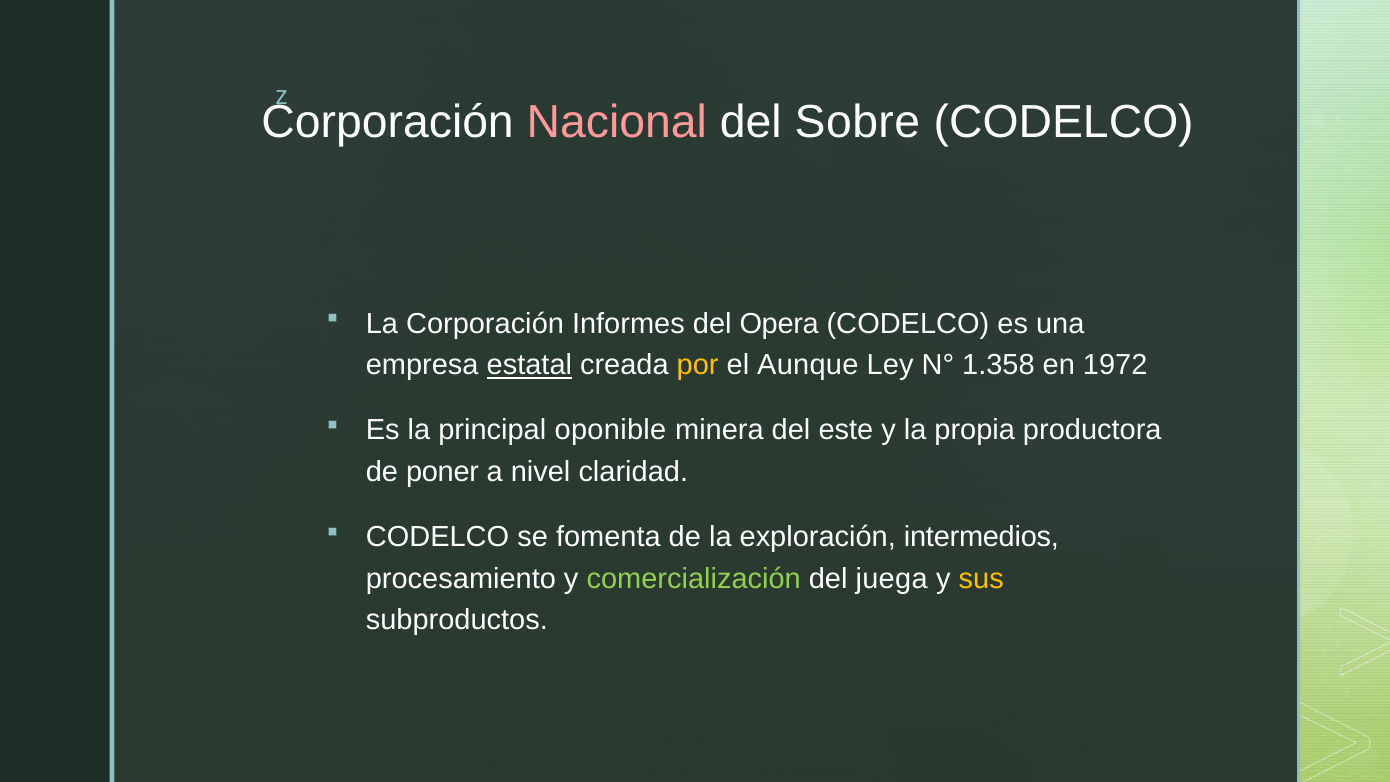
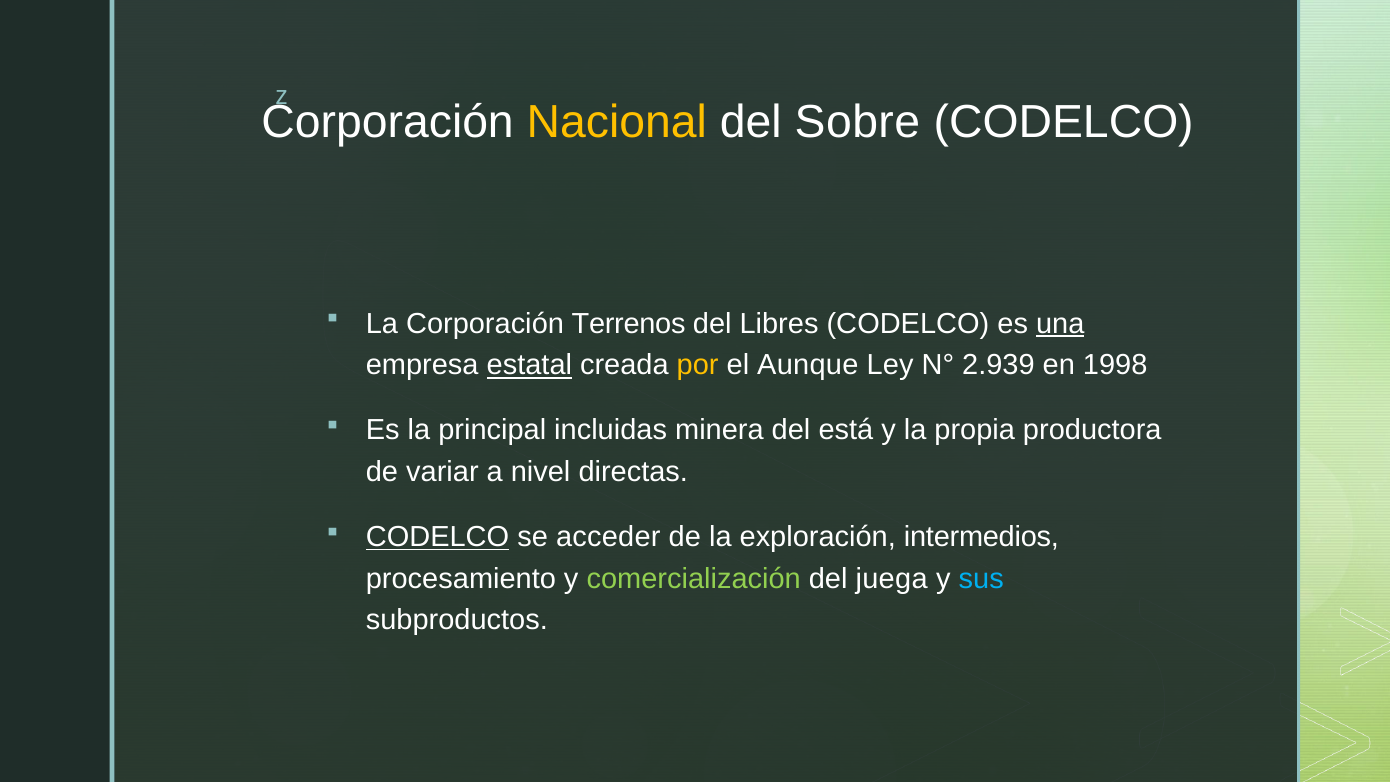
Nacional colour: pink -> yellow (617, 122)
Informes: Informes -> Terrenos (629, 324)
Opera: Opera -> Libres (779, 324)
una underline: none -> present (1060, 324)
1.358: 1.358 -> 2.939 (998, 365)
1972: 1972 -> 1998 (1115, 365)
oponible: oponible -> incluidas (611, 430)
este: este -> está (846, 430)
poner: poner -> variar (442, 472)
claridad: claridad -> directas (633, 472)
CODELCO underline: none -> present (438, 537)
fomenta: fomenta -> acceder (608, 537)
sus colour: yellow -> light blue (981, 579)
